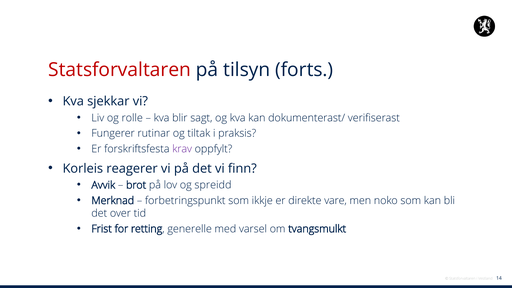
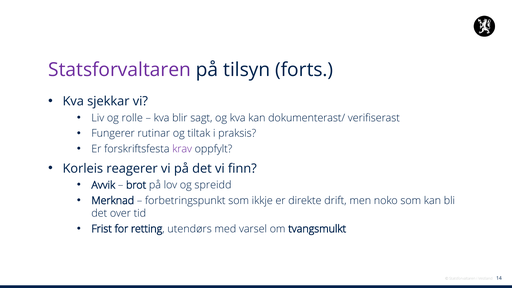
Statsforvaltaren colour: red -> purple (120, 70)
vare: vare -> drift (335, 201)
generelle: generelle -> utendørs (190, 229)
